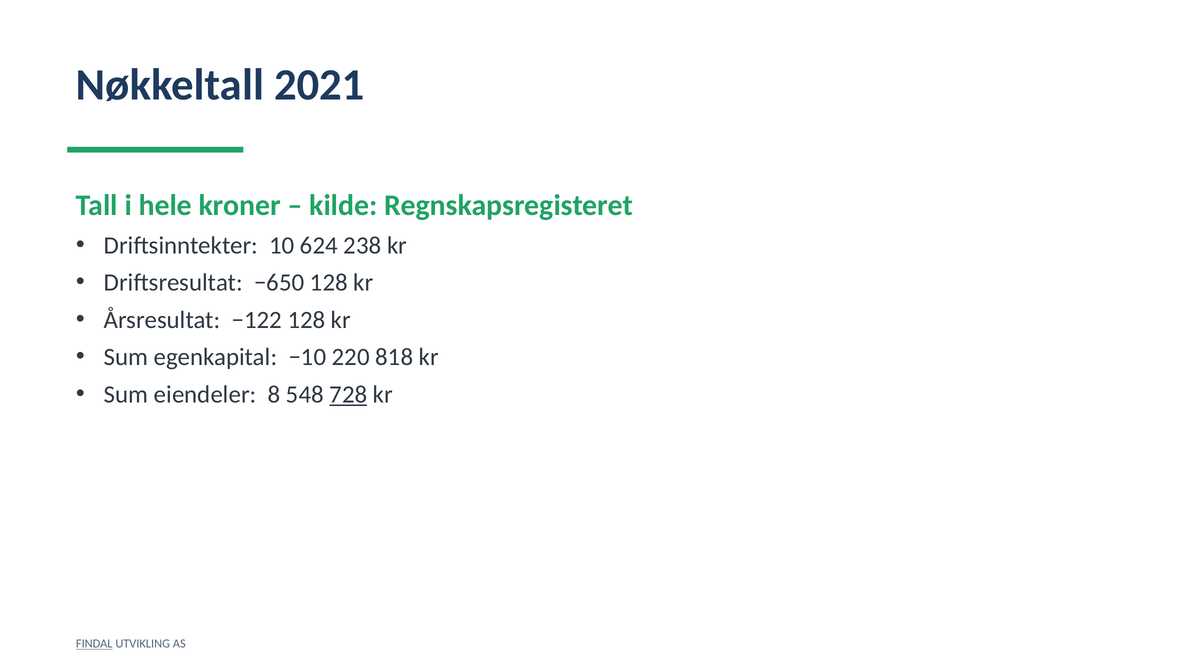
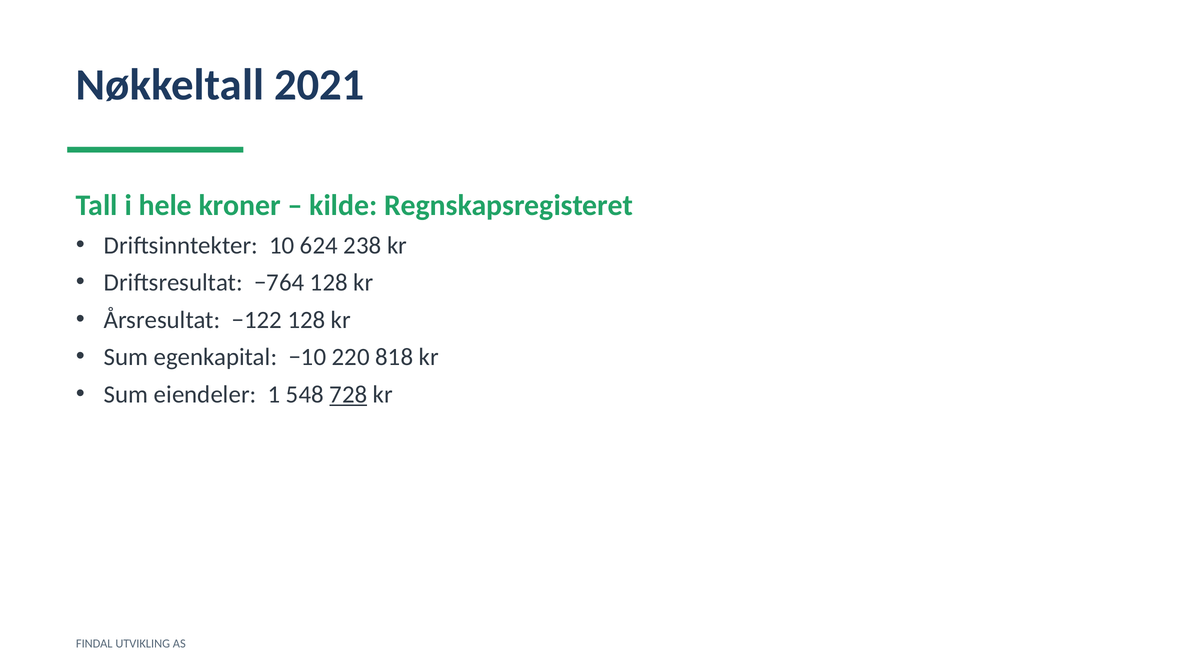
−650: −650 -> −764 (279, 283)
8: 8 -> 1 (274, 395)
FINDAL underline: present -> none (94, 644)
